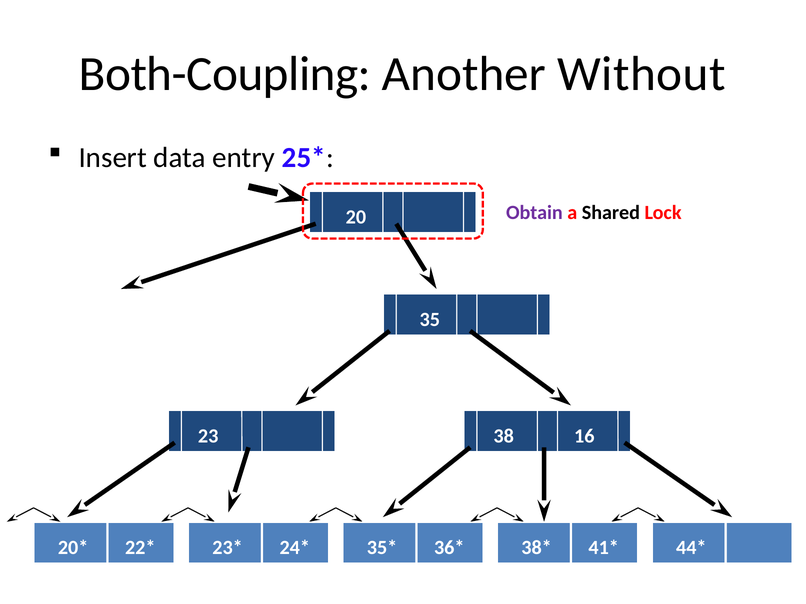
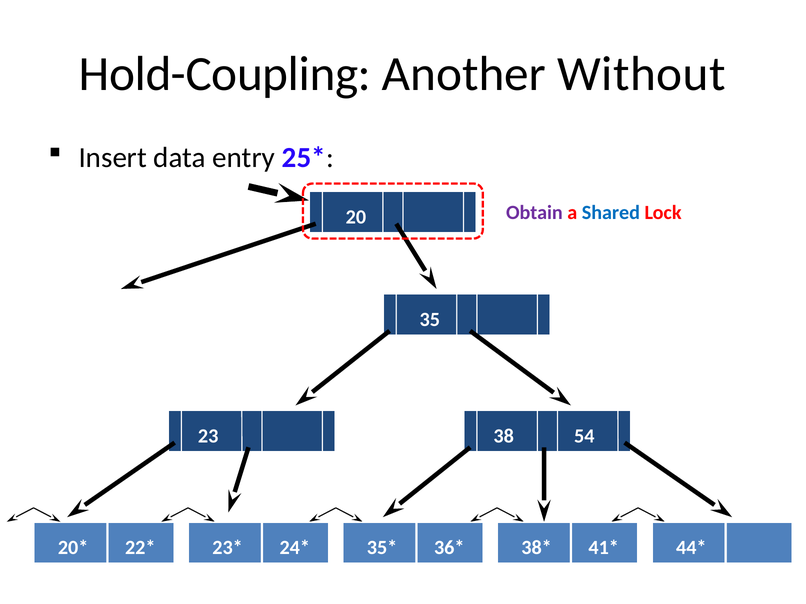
Both-Coupling: Both-Coupling -> Hold-Coupling (225, 74)
Shared colour: black -> blue (611, 213)
16: 16 -> 54 (584, 436)
